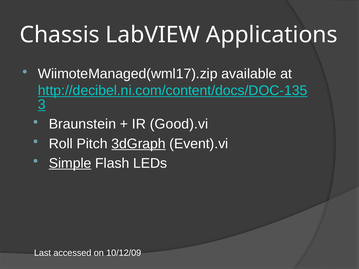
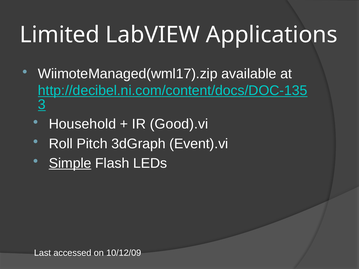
Chassis: Chassis -> Limited (60, 35)
Braunstein: Braunstein -> Household (82, 124)
3dGraph underline: present -> none (139, 144)
